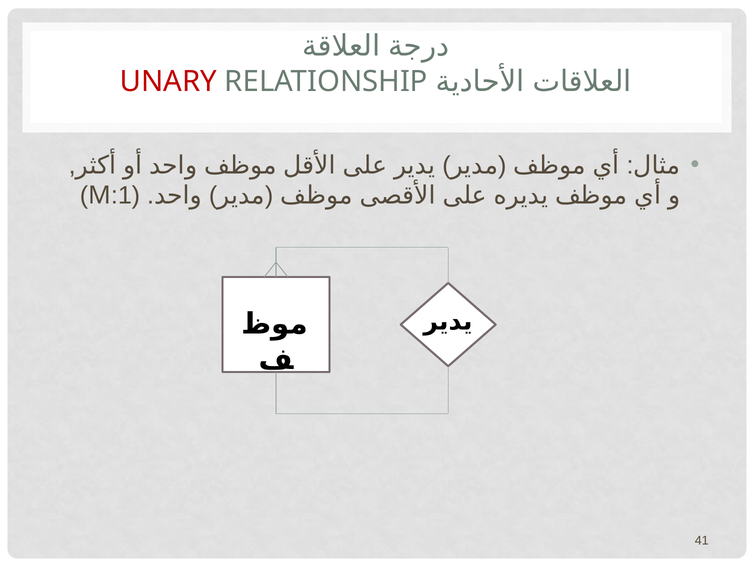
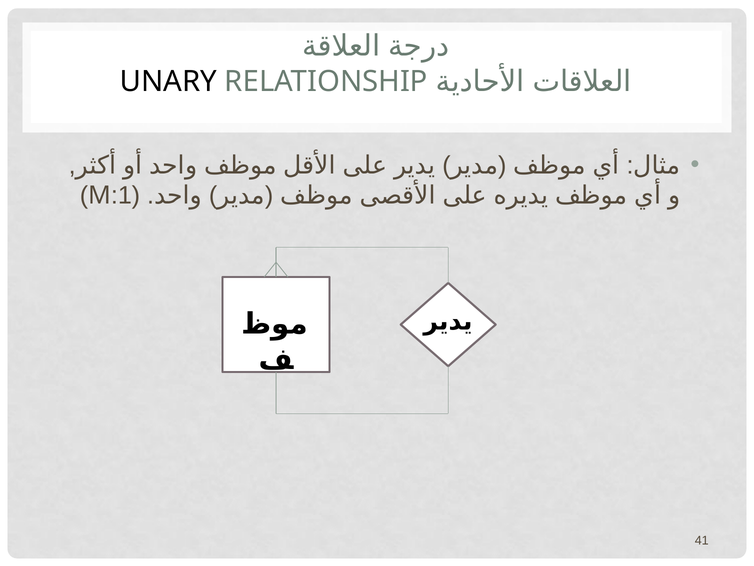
UNARY colour: red -> black (168, 81)
